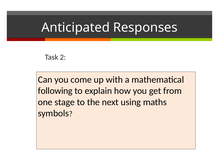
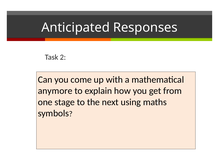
following: following -> anymore (55, 91)
